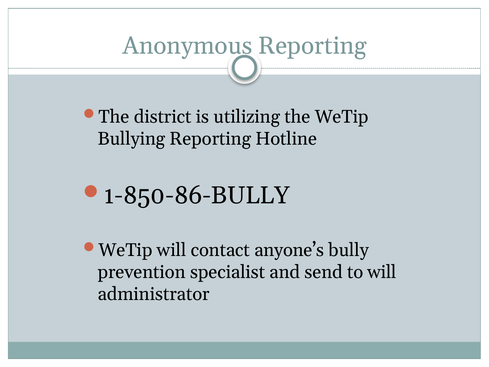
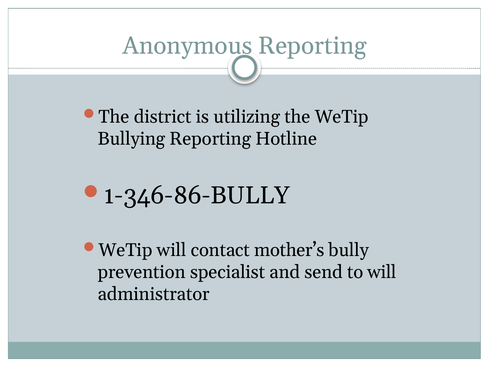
1-850-86-BULLY: 1-850-86-BULLY -> 1-346-86-BULLY (197, 195)
anyone’s: anyone’s -> mother’s (289, 250)
